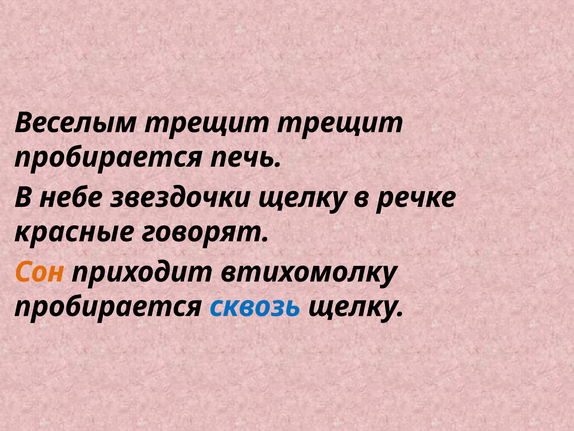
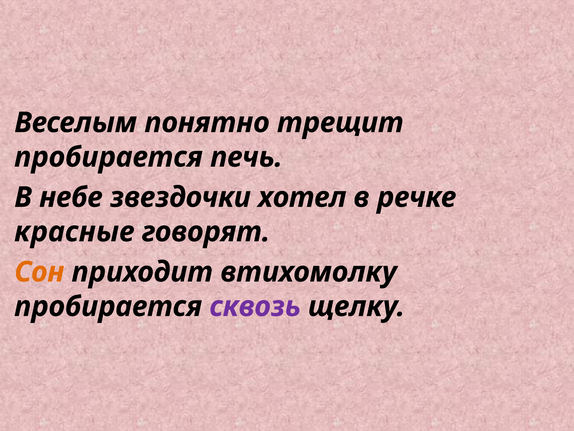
Веселым трещит: трещит -> понятно (207, 123)
звездочки щелку: щелку -> хотел (302, 197)
сквозь colour: blue -> purple (255, 306)
